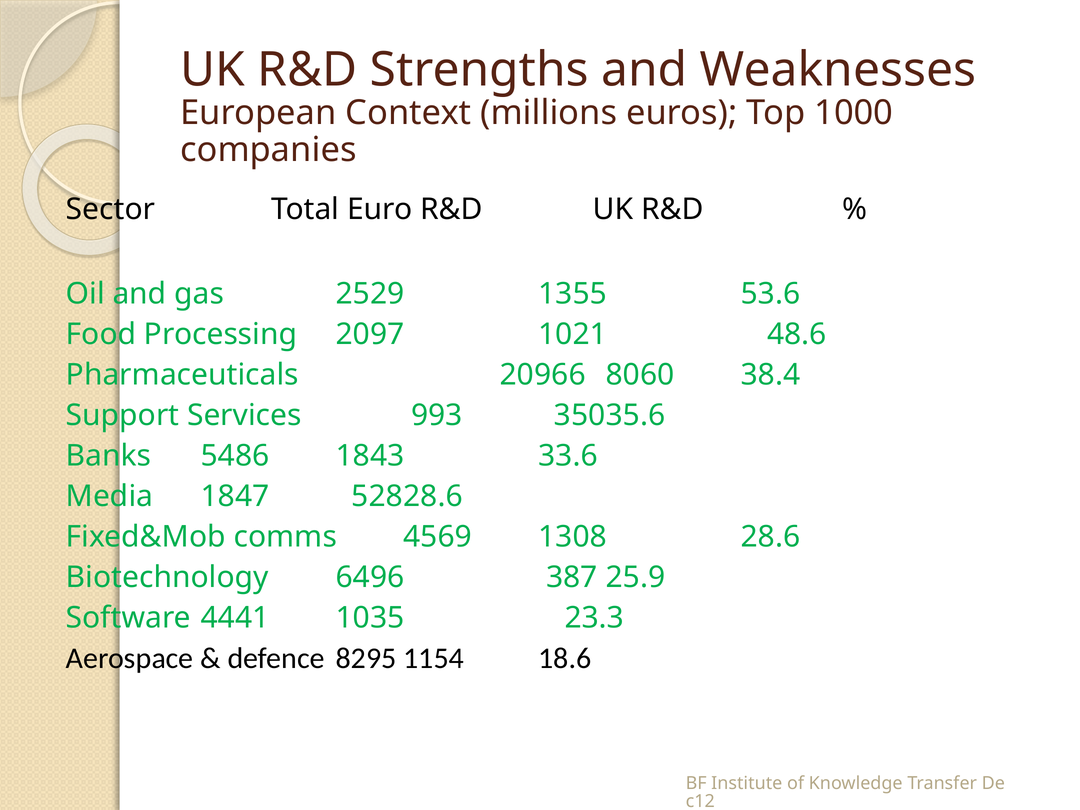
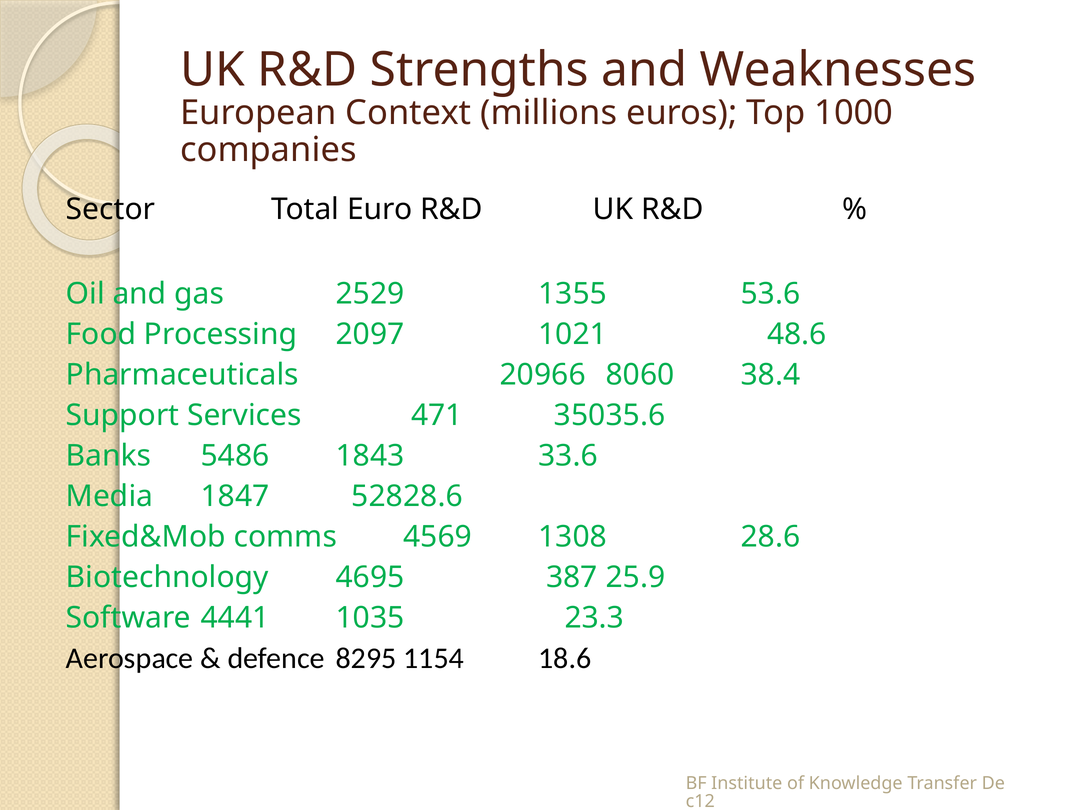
993: 993 -> 471 (437, 415)
6496: 6496 -> 4695 (370, 577)
